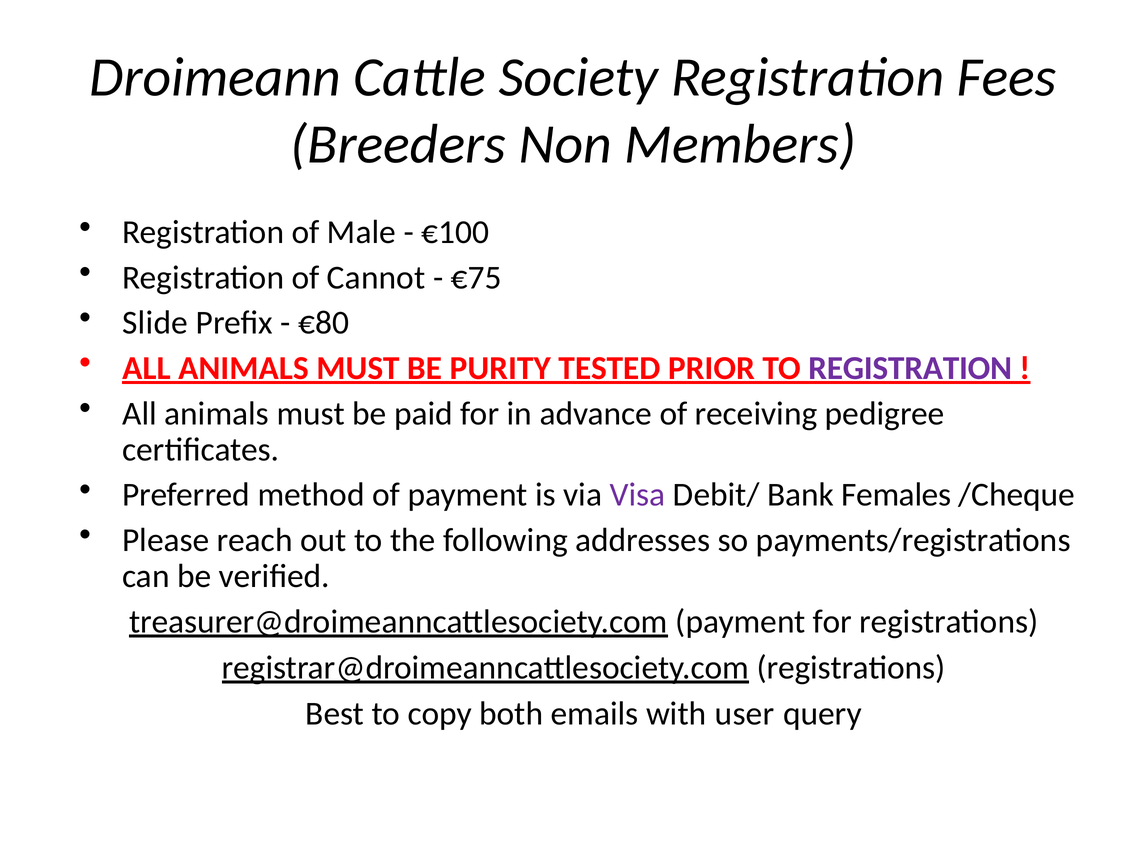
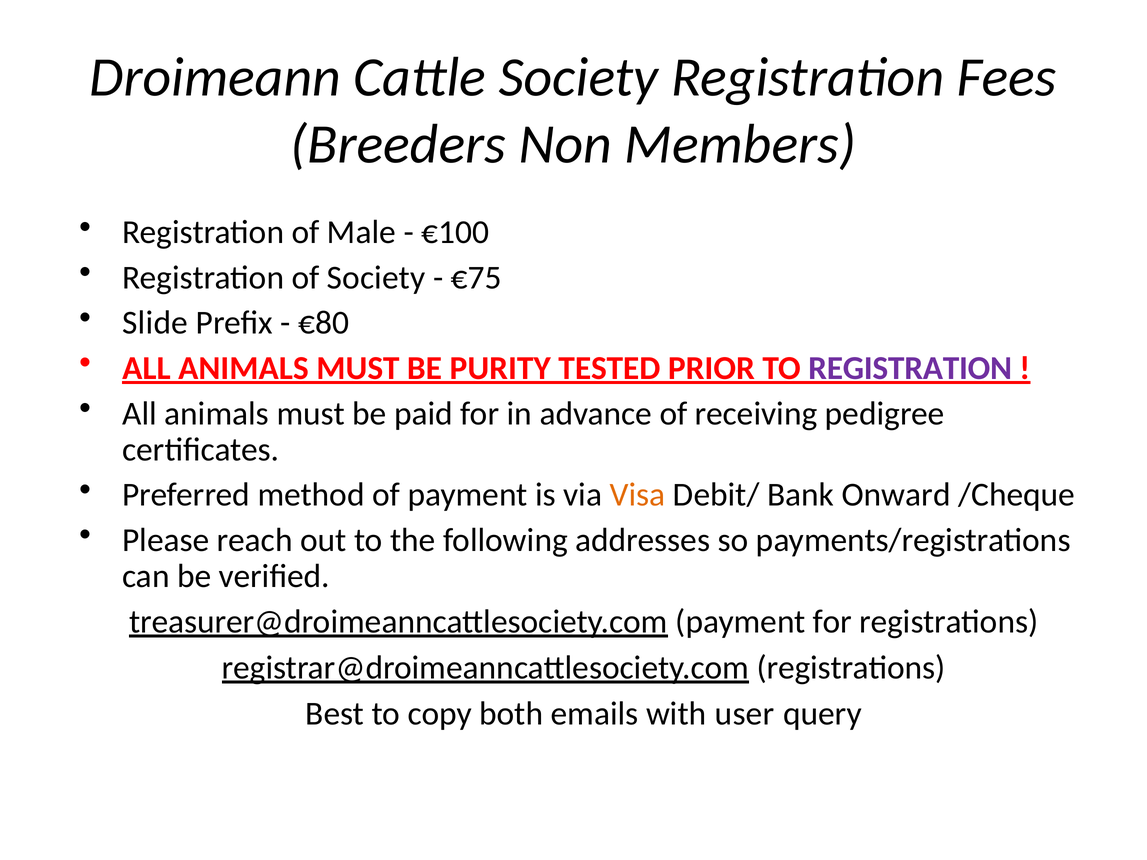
of Cannot: Cannot -> Society (376, 278)
Visa colour: purple -> orange (638, 495)
Females: Females -> Onward (896, 495)
